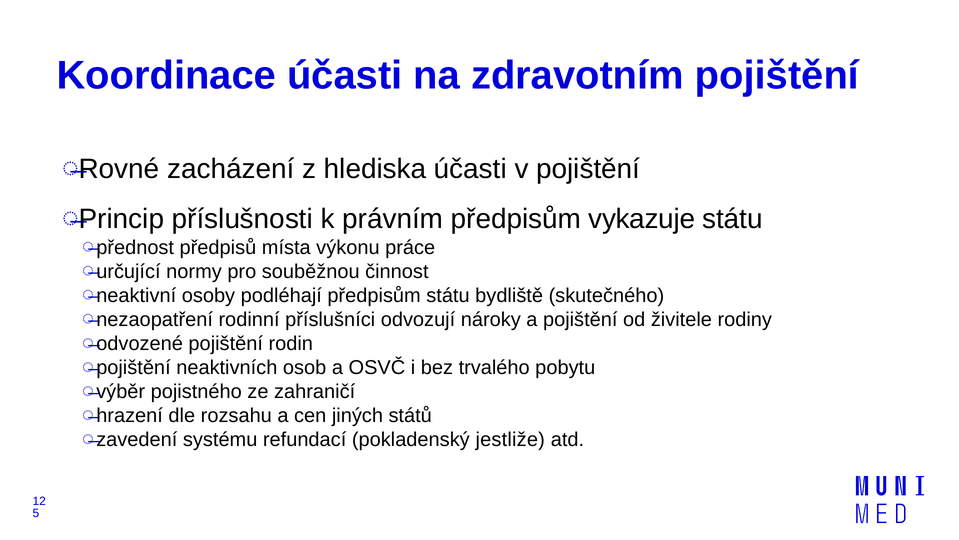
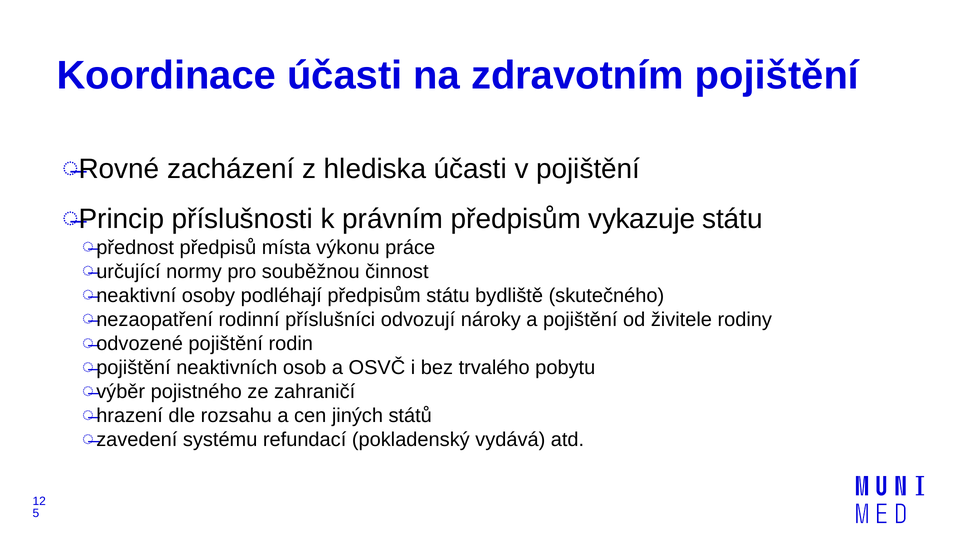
jestliže: jestliže -> vydává (510, 439)
